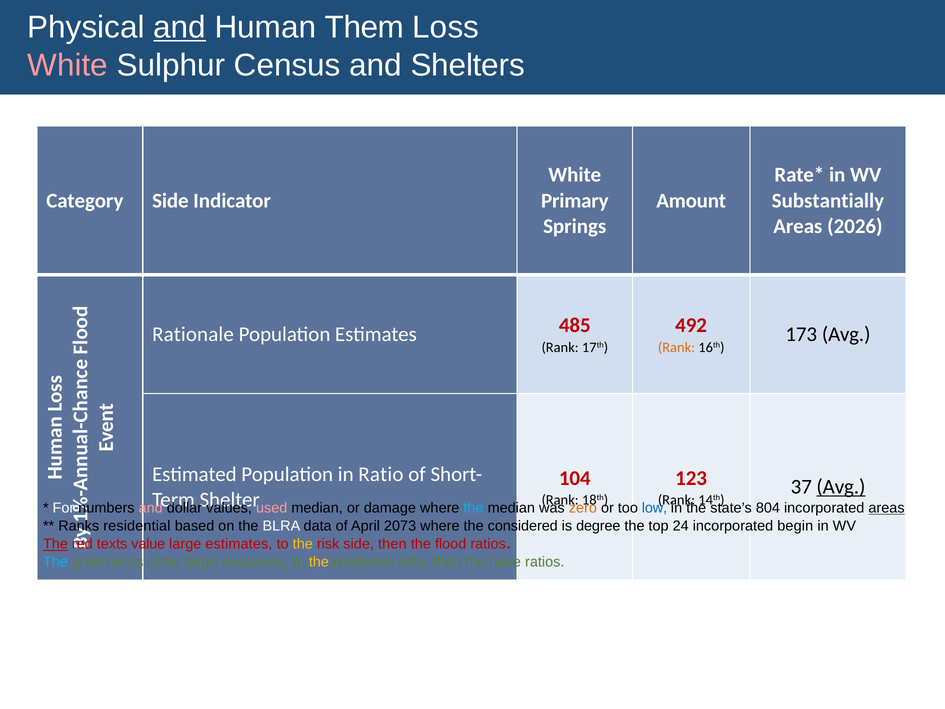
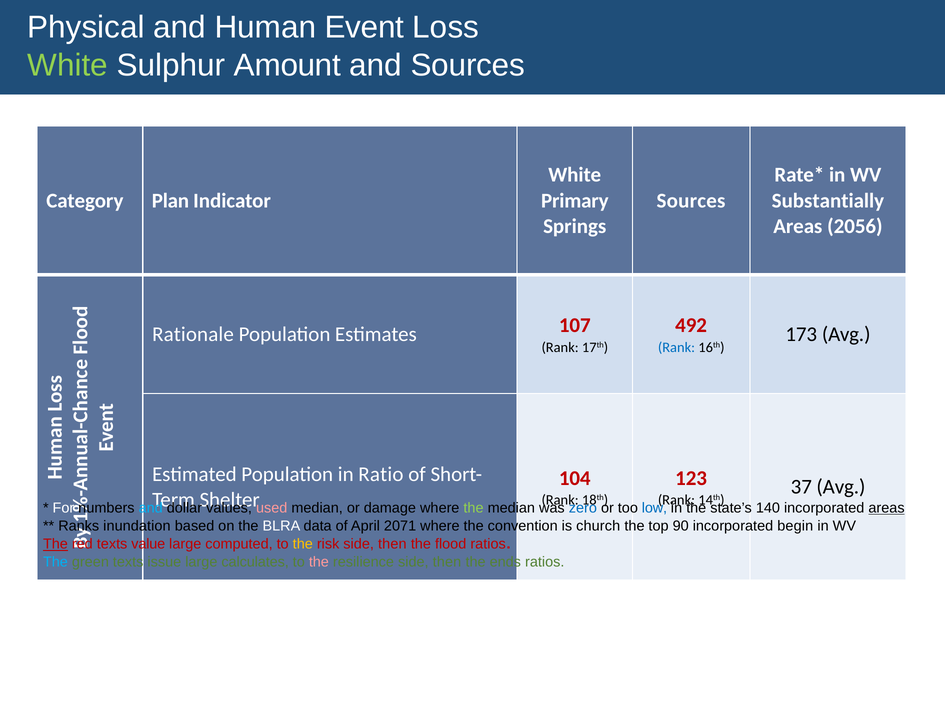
and underline: present -> none (180, 27)
Them: Them -> Event (364, 27)
White colour: pink -> light green (68, 65)
Census: Census -> Amount (287, 65)
and Shelters: Shelters -> Sources (468, 65)
Category Side: Side -> Plan (170, 201)
Amount: Amount -> Sources (691, 201)
2026: 2026 -> 2056 (855, 226)
485: 485 -> 107 (575, 325)
Rank colour: orange -> blue (676, 347)
Avg underline: present -> none (841, 487)
and colour: pink -> light blue (151, 508)
the colour: light blue -> light green (474, 508)
zero colour: orange -> blue (583, 508)
804: 804 -> 140 (768, 508)
residential: residential -> inundation (137, 526)
2073: 2073 -> 2071 (400, 526)
considered: considered -> convention (523, 526)
degree: degree -> church (598, 526)
24: 24 -> 90 (681, 526)
large estimates: estimates -> computed (239, 544)
other: other -> issue (164, 562)
evacuees: evacuees -> calculates (255, 562)
the colour: yellow -> pink (319, 562)
have: have -> ends (505, 562)
